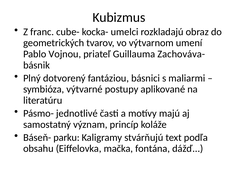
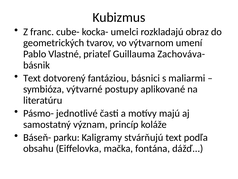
Vojnou: Vojnou -> Vlastné (65, 54)
Plný: Plný -> Text (32, 78)
